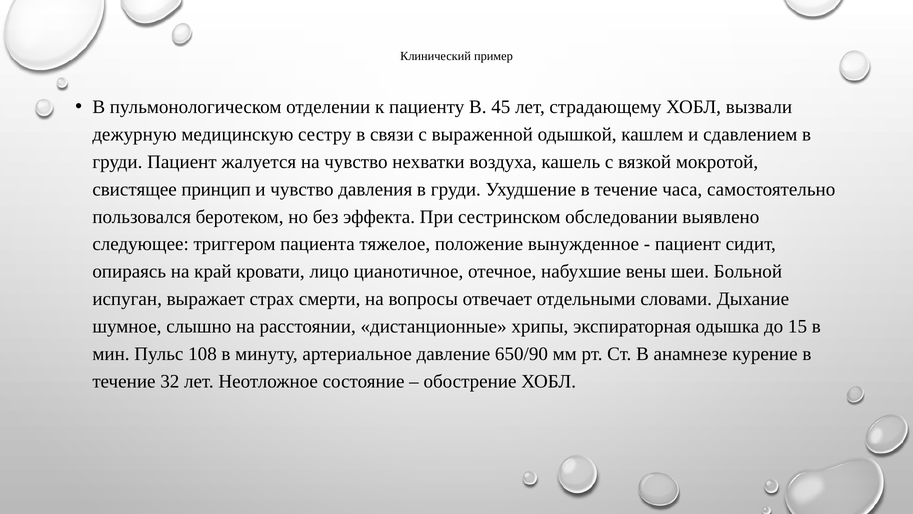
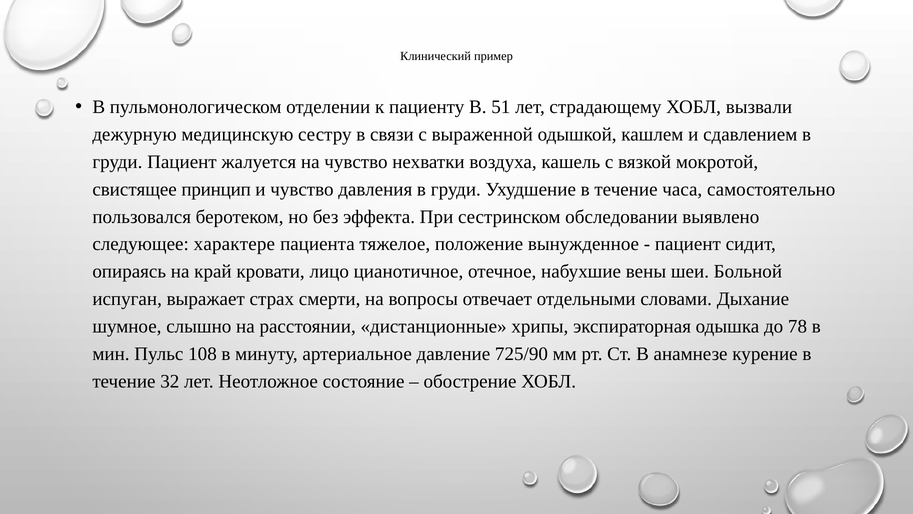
45: 45 -> 51 (501, 107)
триггером: триггером -> характере (234, 244)
15: 15 -> 78 (798, 326)
650/90: 650/90 -> 725/90 (521, 354)
